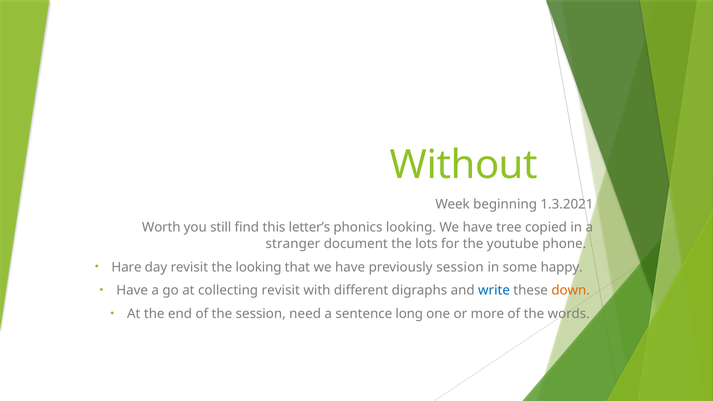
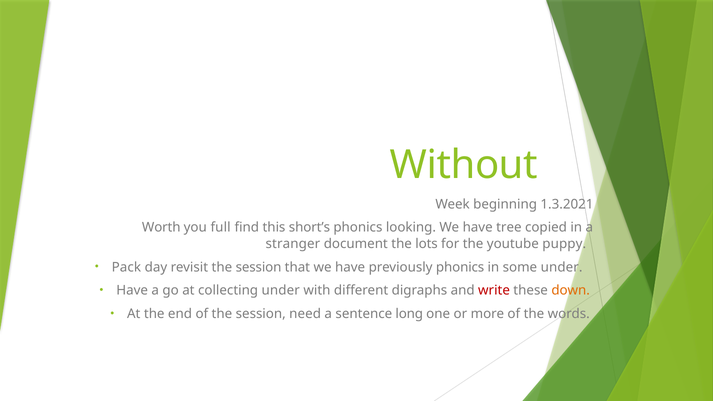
still: still -> full (221, 228)
letter’s: letter’s -> short’s (309, 228)
phone: phone -> puppy (564, 244)
Hare: Hare -> Pack (126, 267)
revisit the looking: looking -> session (259, 267)
previously session: session -> phonics (460, 267)
some happy: happy -> under (562, 267)
collecting revisit: revisit -> under (281, 291)
write colour: blue -> red (494, 291)
